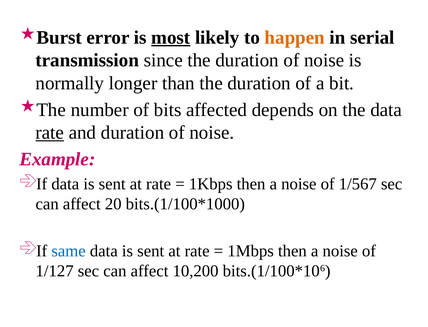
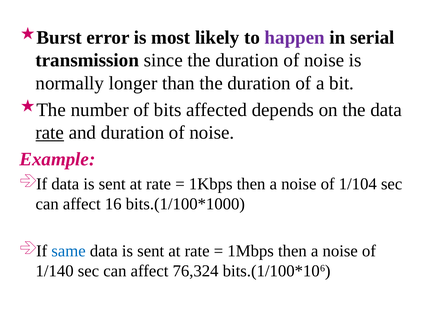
most underline: present -> none (171, 38)
happen colour: orange -> purple (295, 38)
1/567: 1/567 -> 1/104 (358, 184)
20: 20 -> 16 (113, 204)
1/127: 1/127 -> 1/140 (55, 271)
10,200: 10,200 -> 76,324 (196, 271)
